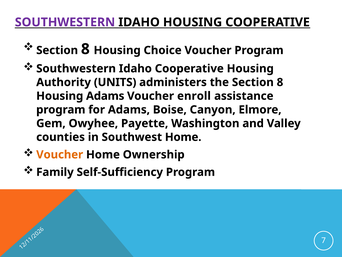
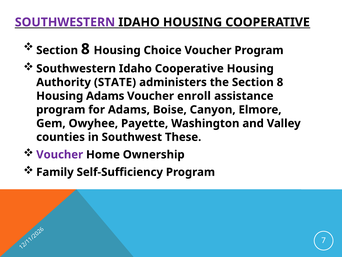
UNITS: UNITS -> STATE (115, 82)
Southwest Home: Home -> These (183, 137)
Voucher colour: orange -> purple (60, 154)
